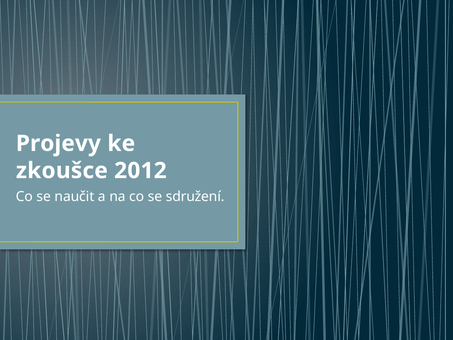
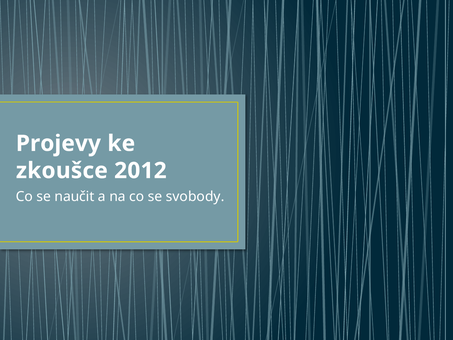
sdružení: sdružení -> svobody (195, 197)
